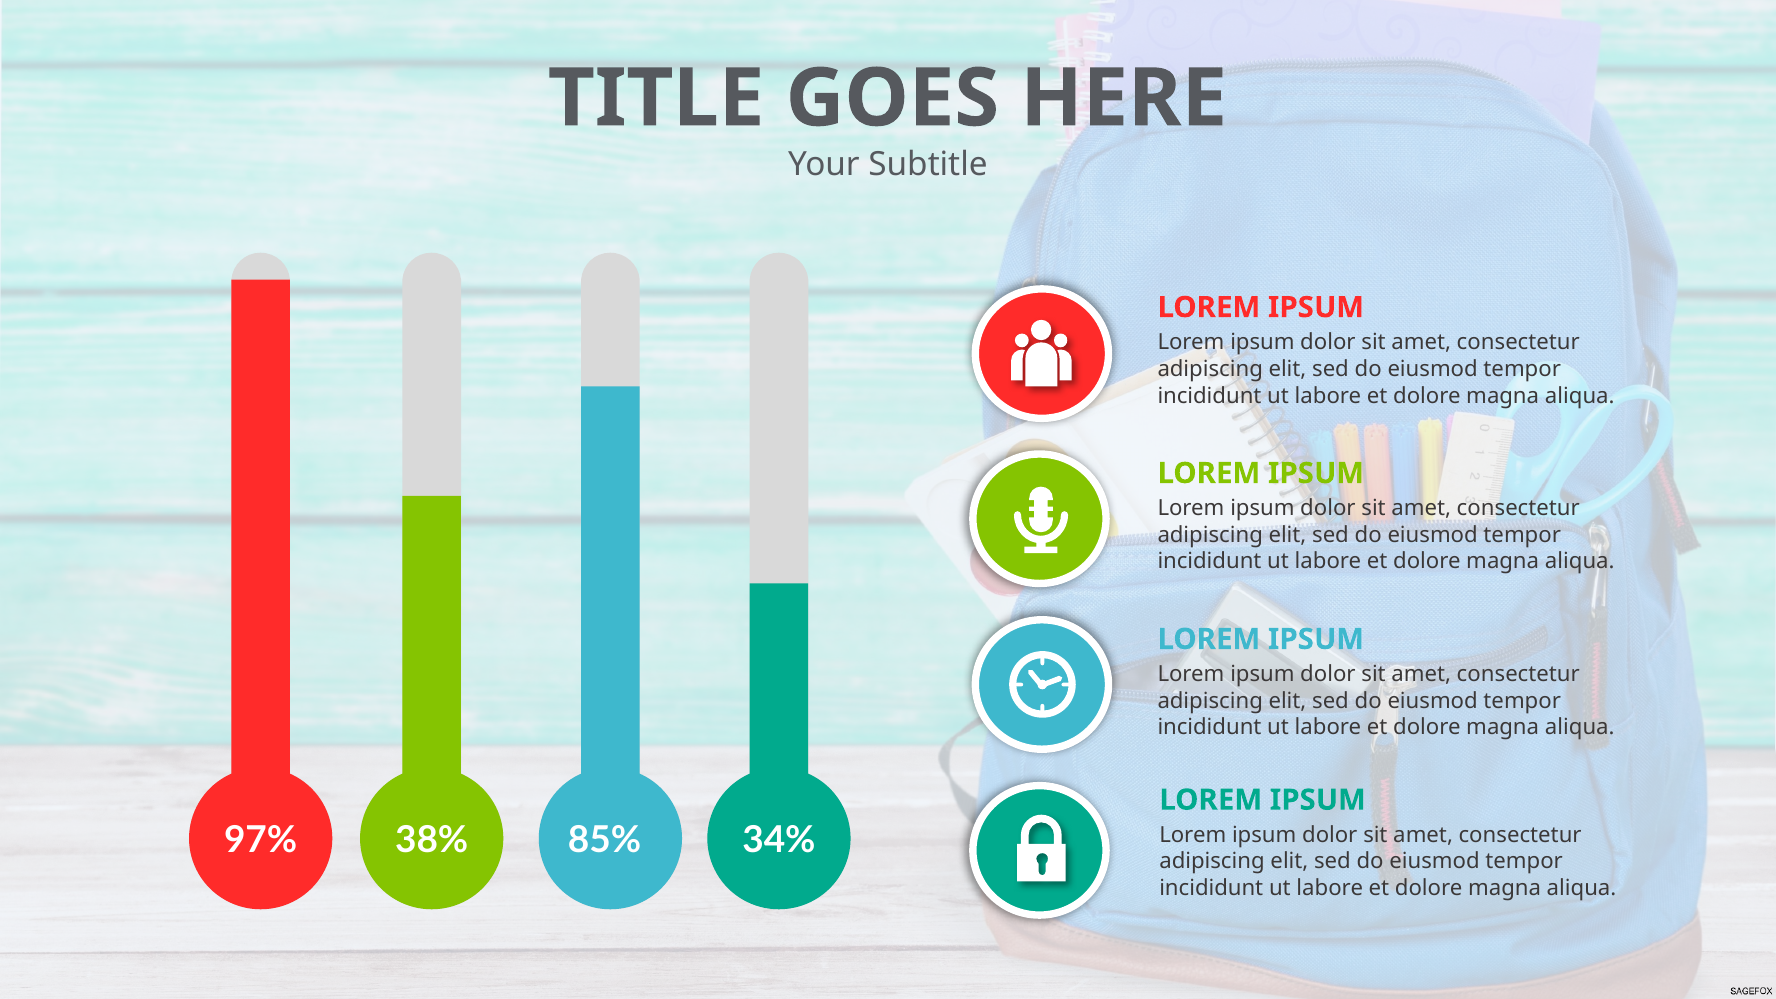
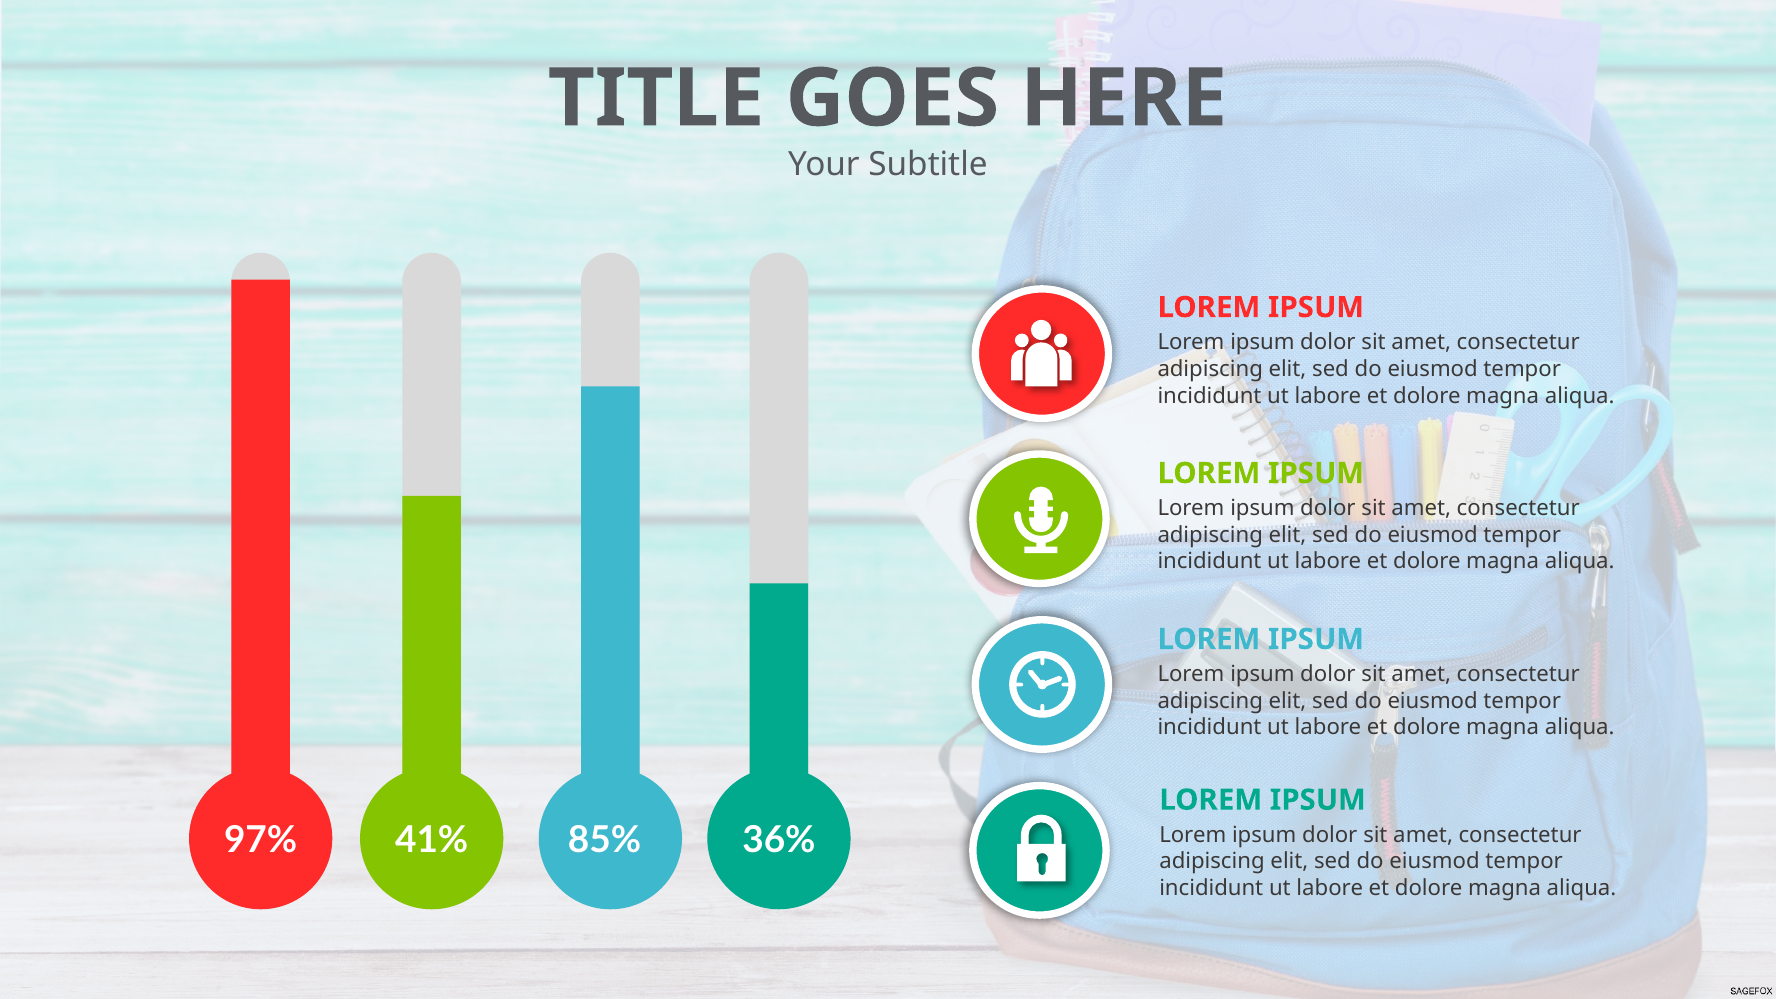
38%: 38% -> 41% (432, 840)
34%: 34% -> 36% (779, 840)
